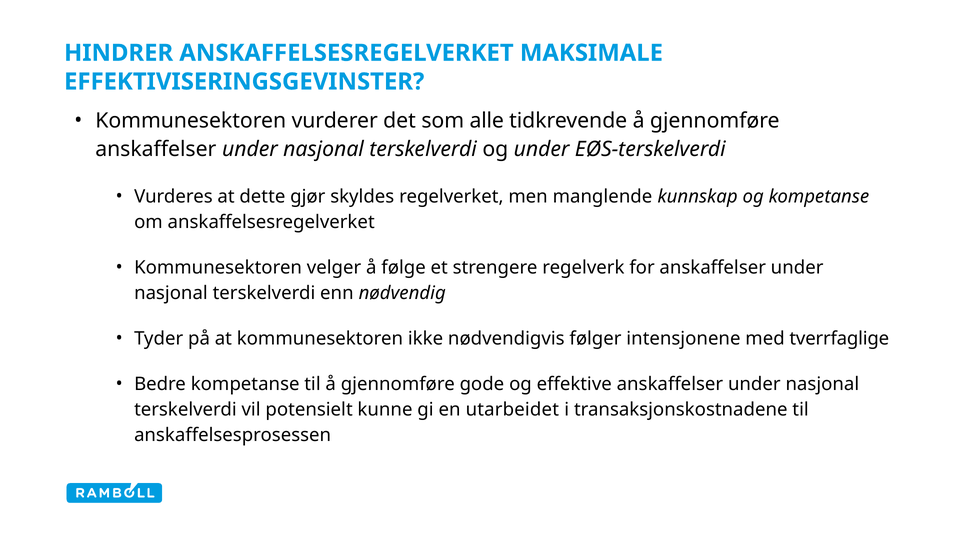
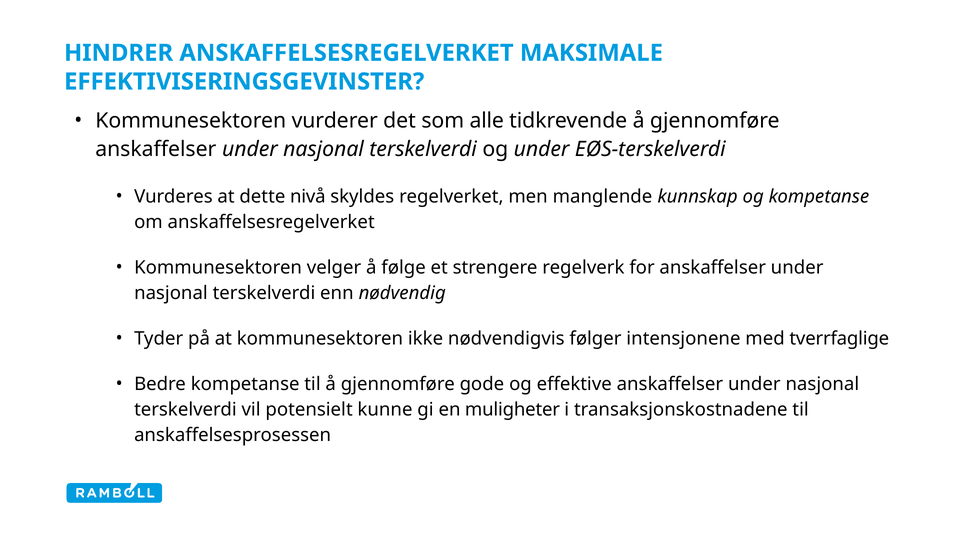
gjør: gjør -> nivå (308, 196)
utarbeidet: utarbeidet -> muligheter (512, 409)
